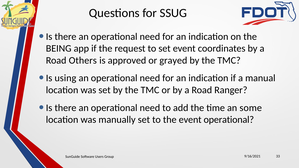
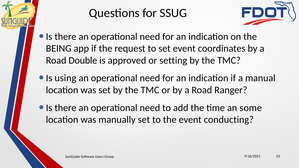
Others: Others -> Double (83, 60)
grayed: grayed -> setting (173, 60)
event operational: operational -> conducting (229, 120)
